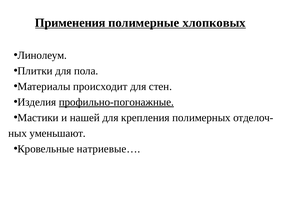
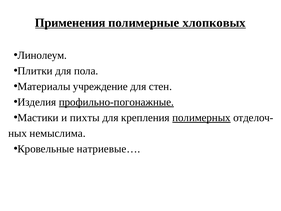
происходит: происходит -> учреждение (100, 86)
нашей: нашей -> пихты (85, 118)
полимерных underline: none -> present (201, 118)
уменьшают: уменьшают -> немыслима (58, 133)
